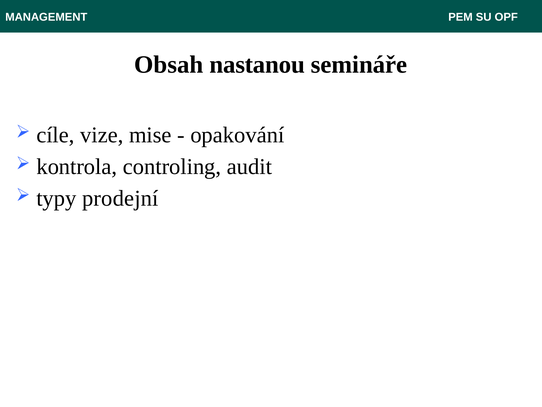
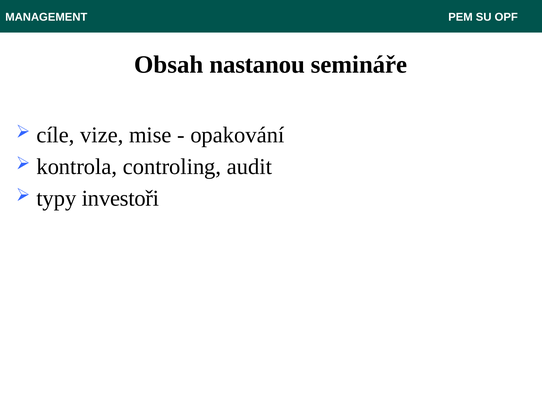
prodejní: prodejní -> investoři (120, 198)
